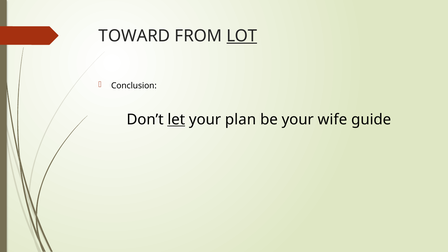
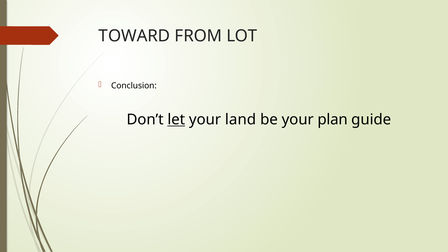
LOT underline: present -> none (242, 36)
plan: plan -> land (241, 120)
wife: wife -> plan (333, 120)
